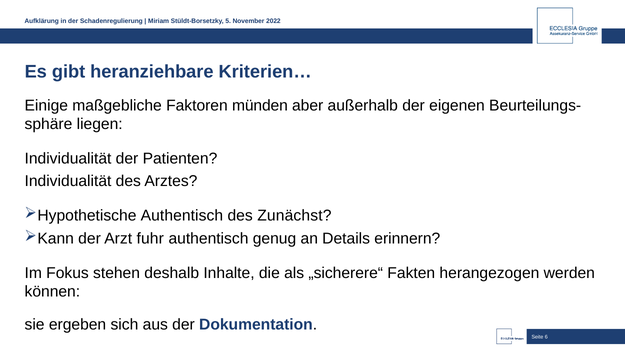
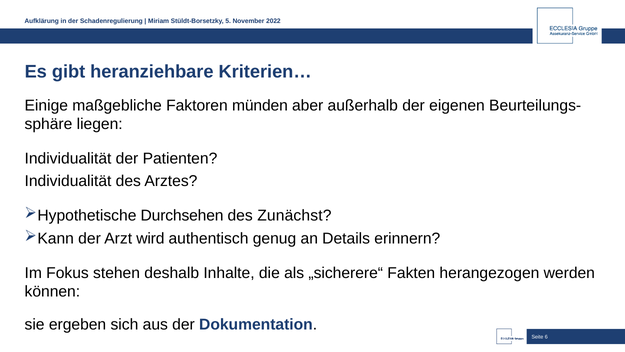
Authentisch: Authentisch -> Durchsehen (182, 215)
fuhr: fuhr -> wird (150, 238)
